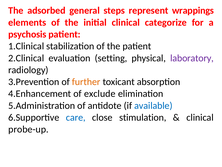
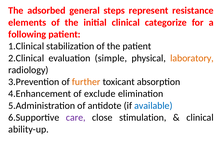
wrappings: wrappings -> resistance (193, 11)
psychosis: psychosis -> following (27, 34)
setting: setting -> simple (111, 58)
laboratory colour: purple -> orange (192, 58)
care colour: blue -> purple (76, 117)
probe-up: probe-up -> ability-up (29, 129)
